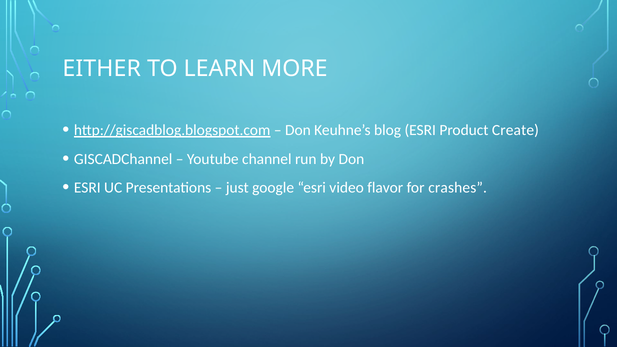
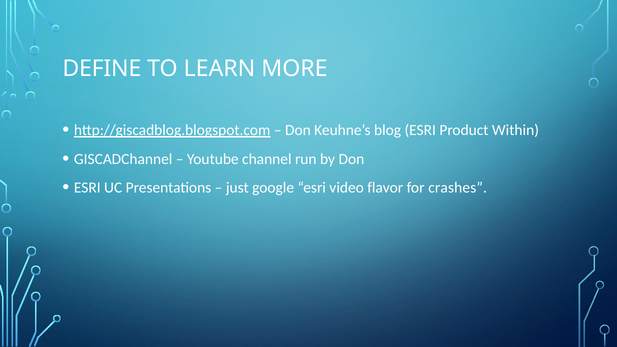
EITHER: EITHER -> DEFINE (102, 69)
Create: Create -> Within (515, 130)
